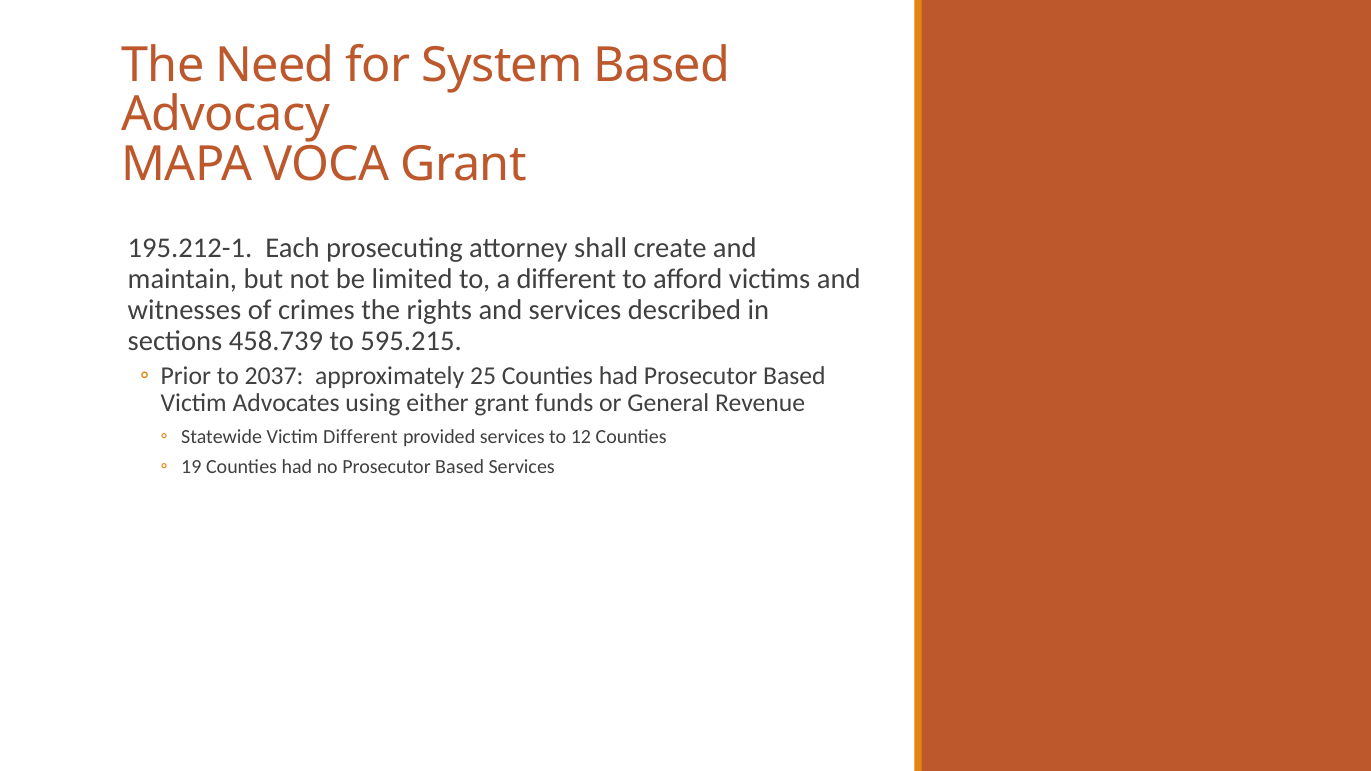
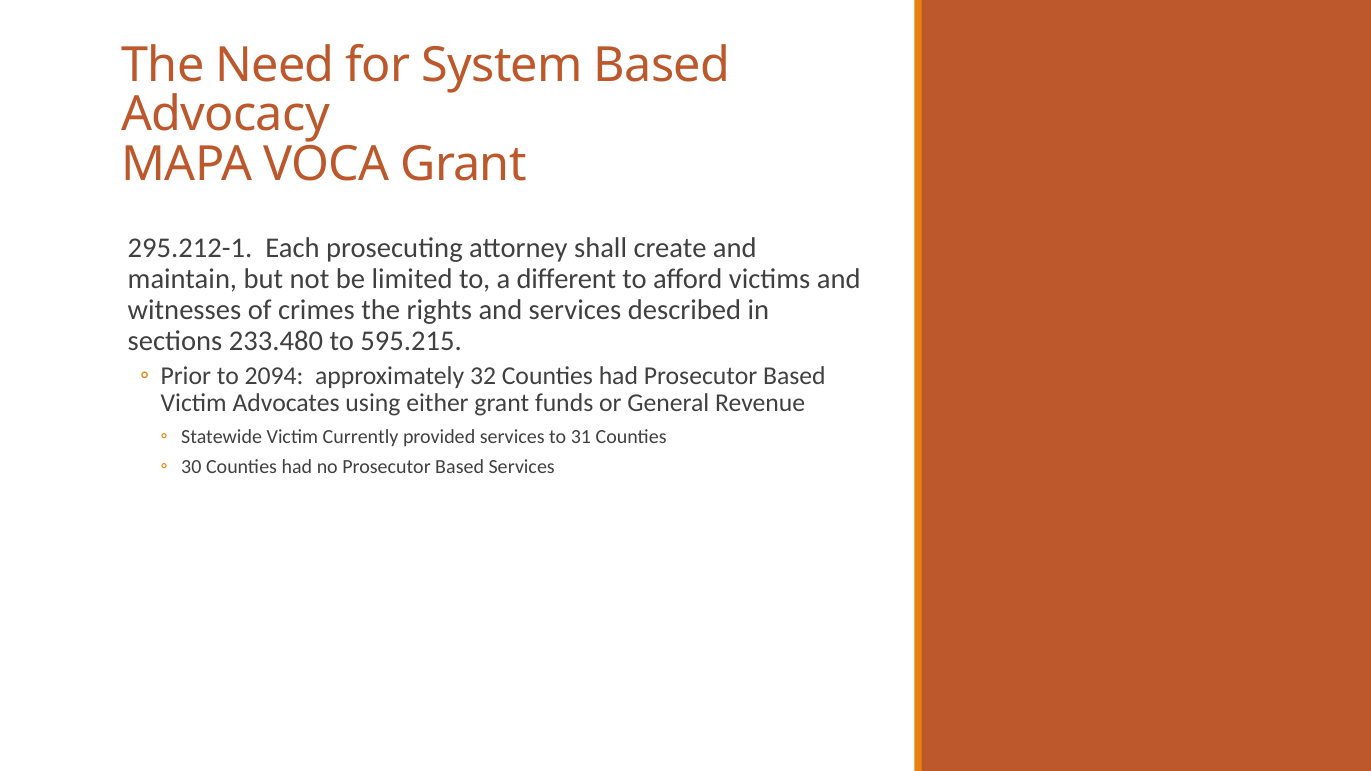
195.212-1: 195.212-1 -> 295.212-1 (190, 248)
458.739: 458.739 -> 233.480 (276, 341)
2037: 2037 -> 2094 (274, 376)
25: 25 -> 32 (483, 376)
Victim Different: Different -> Currently (361, 437)
12: 12 -> 31 (581, 437)
19: 19 -> 30 (191, 467)
